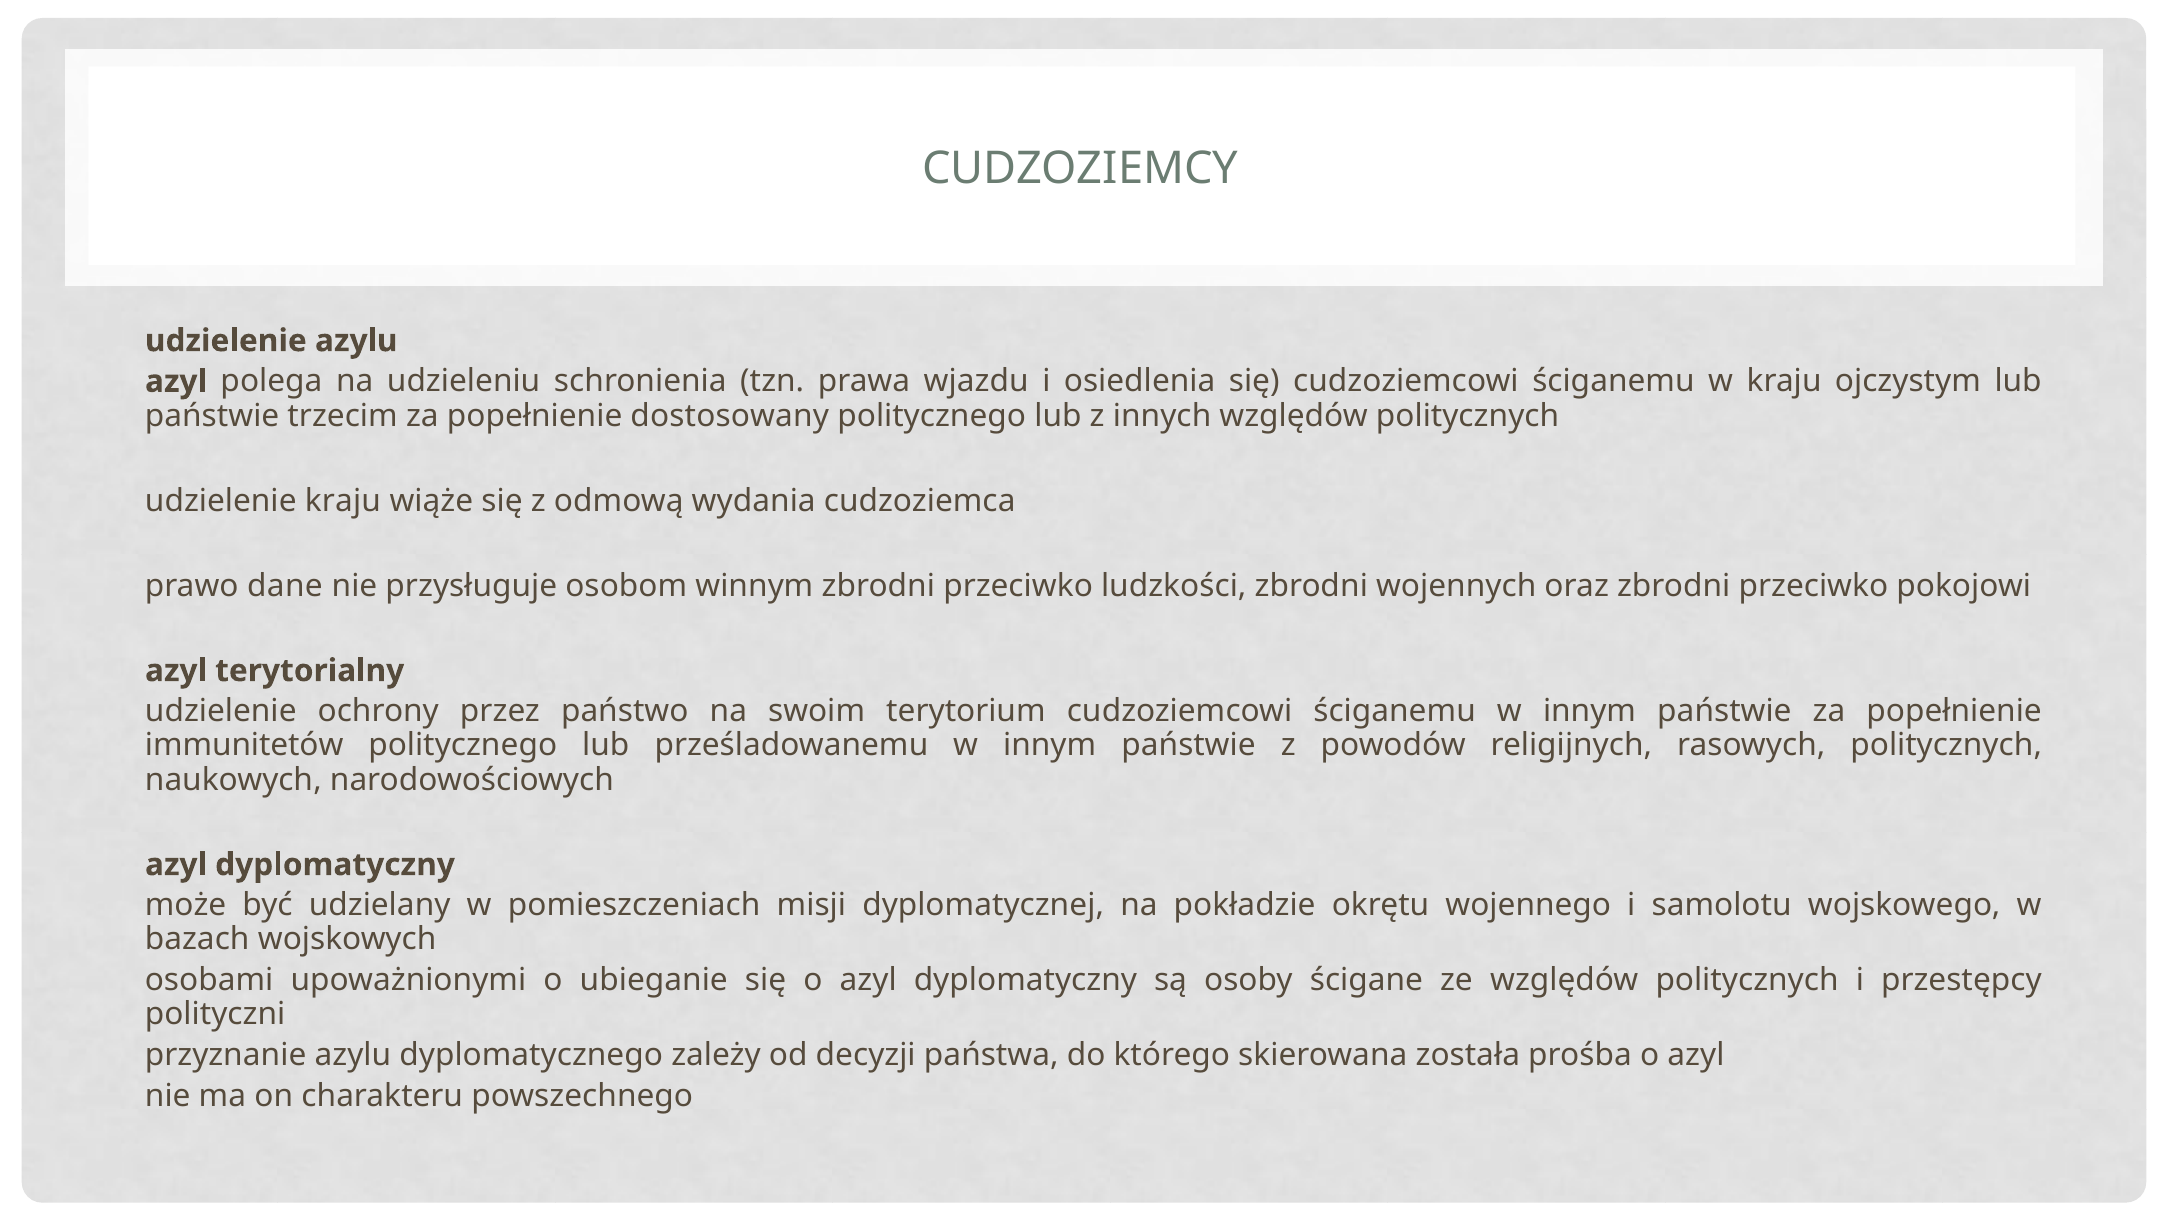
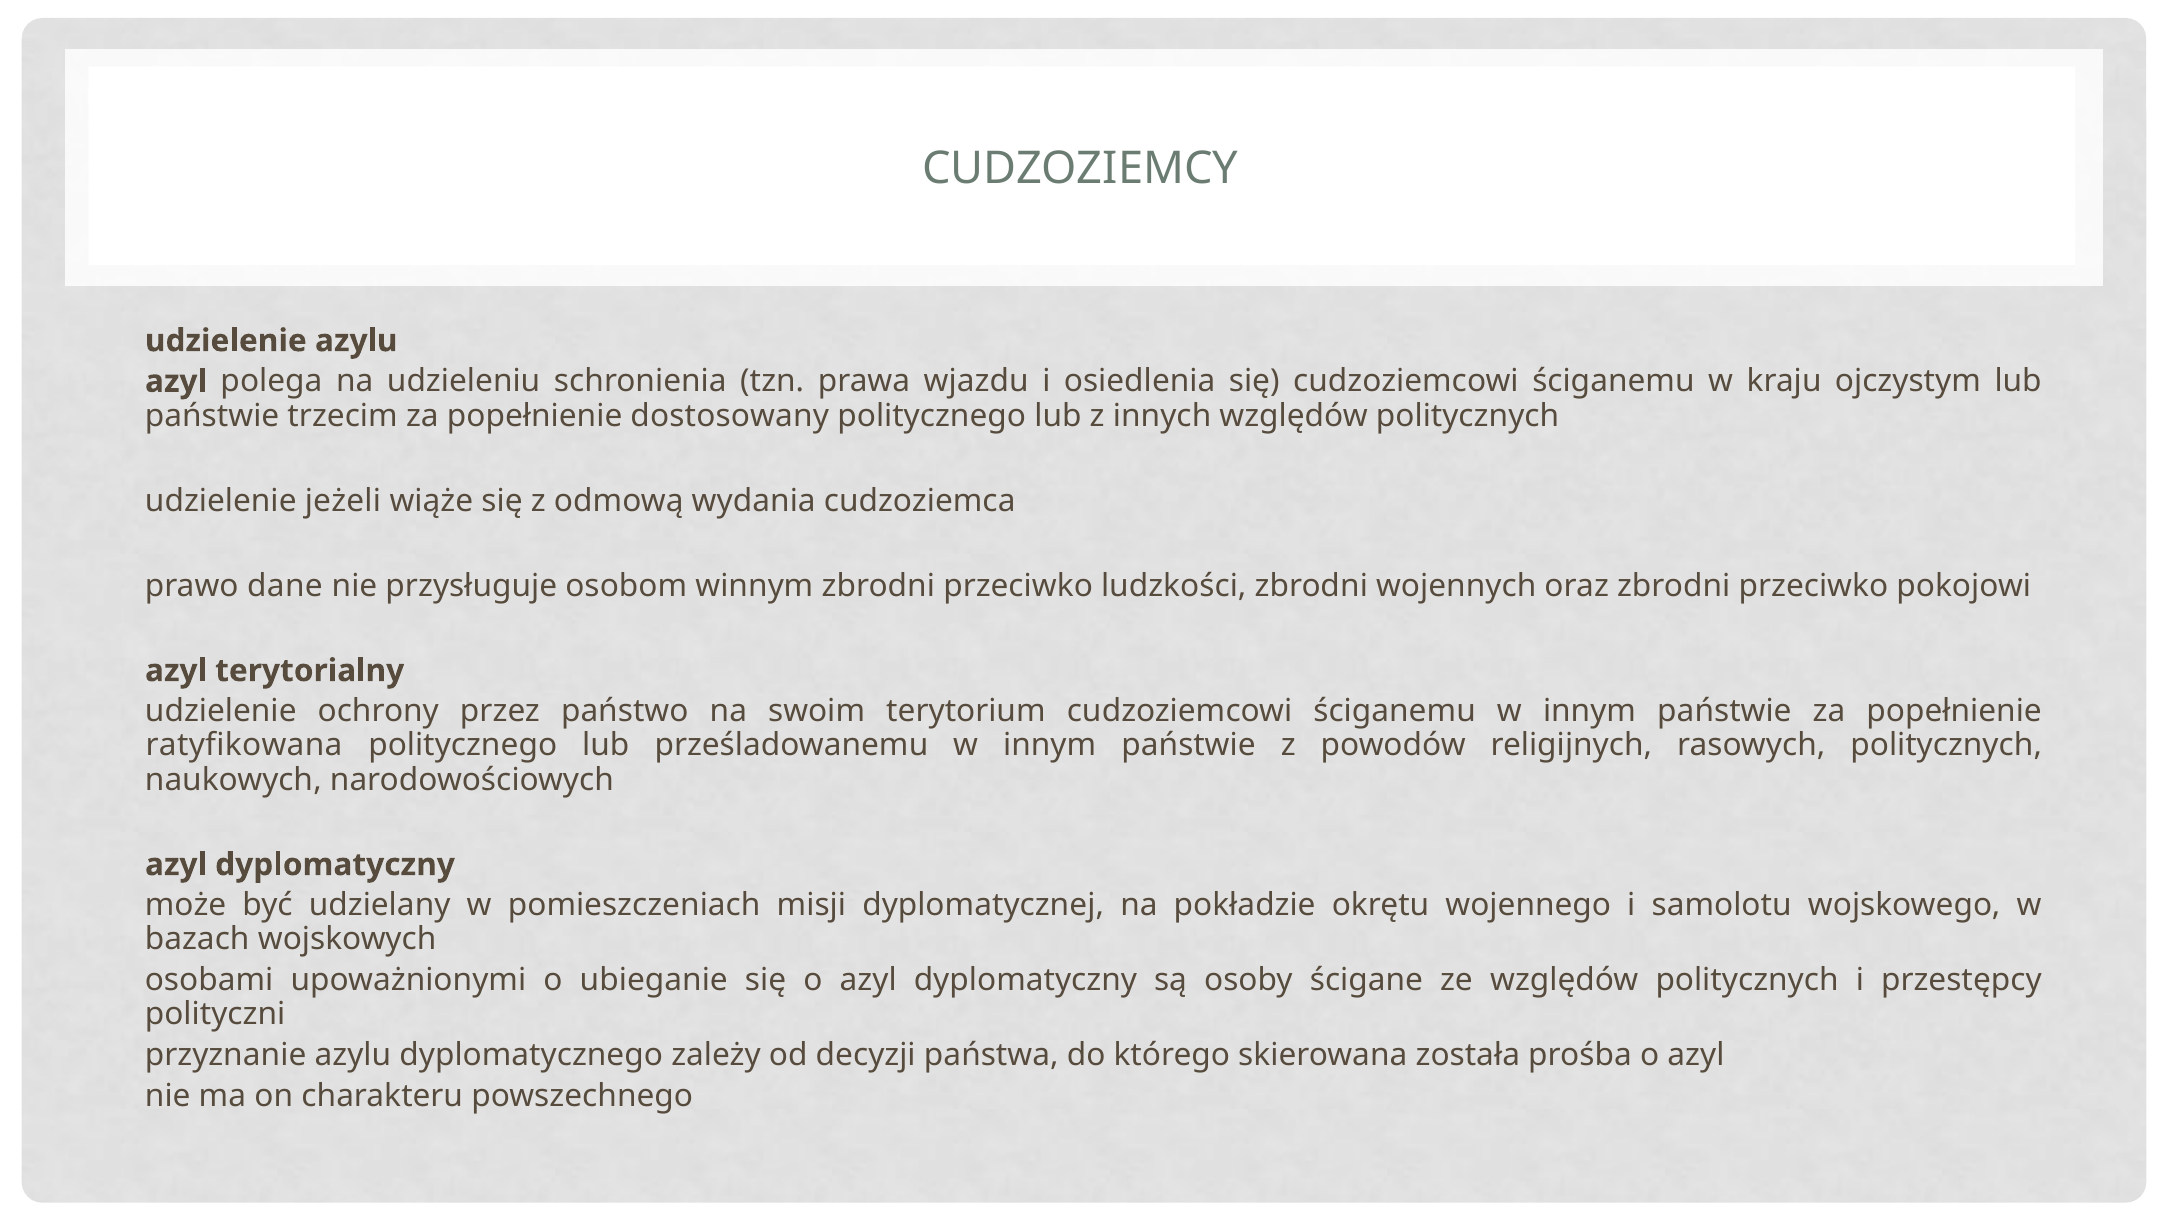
udzielenie kraju: kraju -> jeżeli (343, 501)
immunitetów: immunitetów -> ratyfikowana (244, 746)
